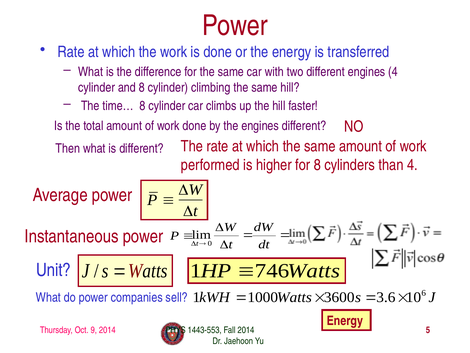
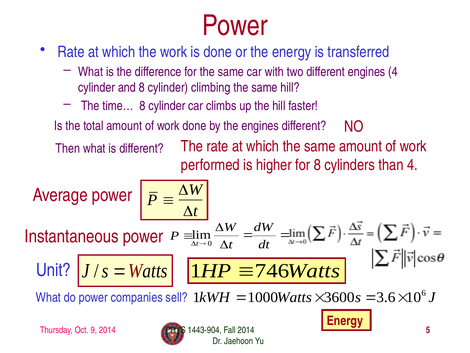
1443-553: 1443-553 -> 1443-904 (205, 330)
